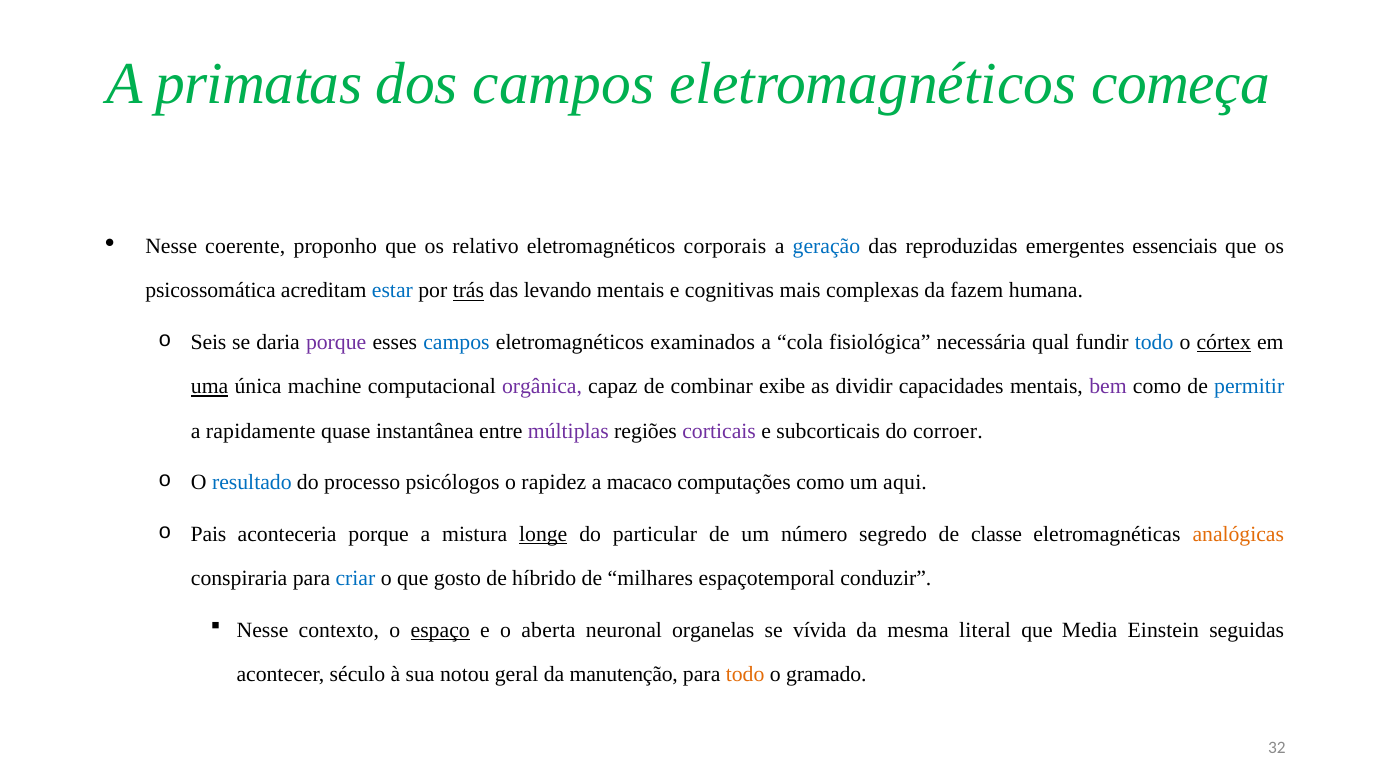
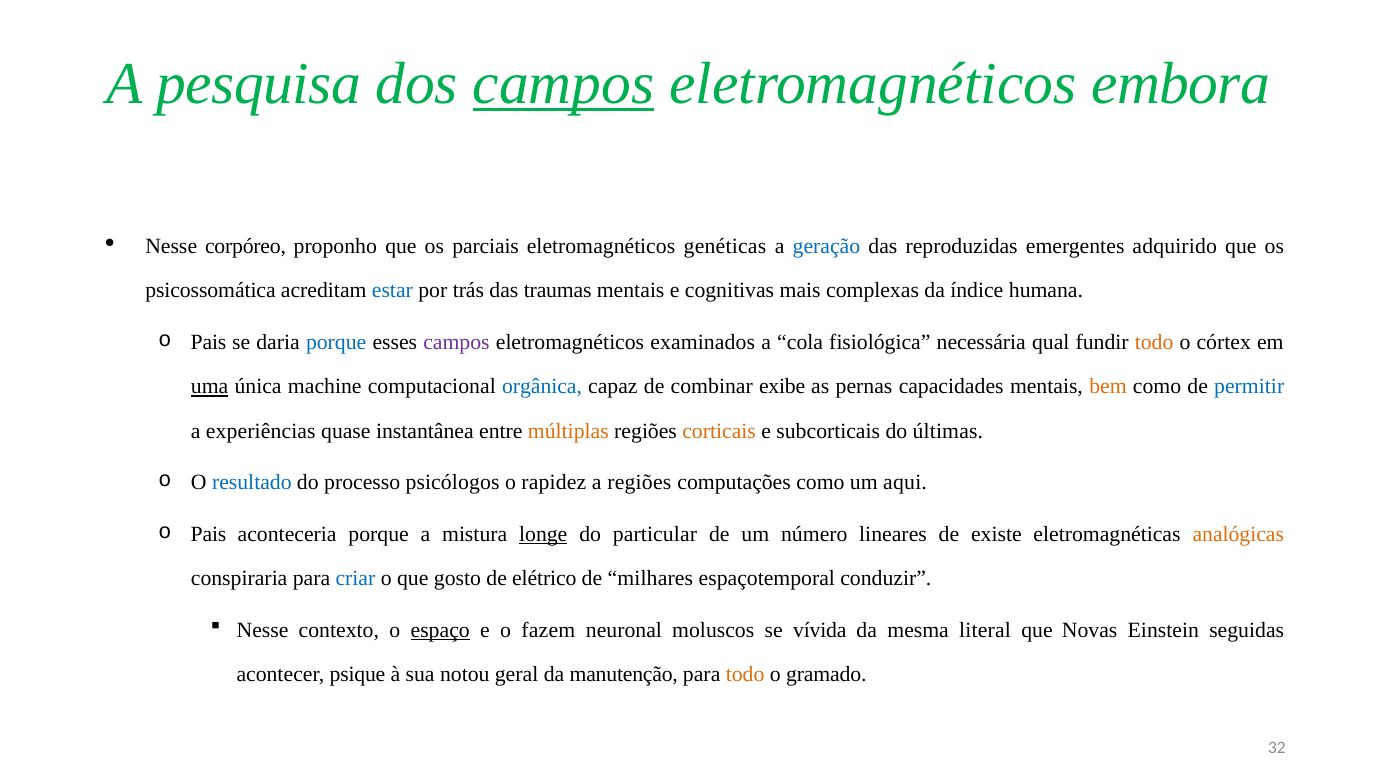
primatas: primatas -> pesquisa (259, 84)
campos underline: none -> present (564, 84)
começa: começa -> embora (1181, 84)
coerente: coerente -> corpóreo (245, 246)
relativo: relativo -> parciais (486, 246)
corporais: corporais -> genéticas (725, 246)
essenciais: essenciais -> adquirido (1175, 246)
trás underline: present -> none (468, 291)
levando: levando -> traumas (558, 291)
fazem: fazem -> índice (977, 291)
Seis: Seis -> Pais (208, 342)
porque colour: purple -> blue (336, 342)
campos colour: blue -> purple (456, 342)
todo colour: blue -> orange (1154, 342)
córtex underline: present -> none (1224, 342)
orgânica colour: purple -> blue (542, 387)
dividir: dividir -> pernas (864, 387)
bem colour: purple -> orange (1108, 387)
rapidamente: rapidamente -> experiências (261, 431)
múltiplas colour: purple -> orange (568, 431)
corticais colour: purple -> orange (719, 431)
corroer: corroer -> últimas (948, 431)
a macaco: macaco -> regiões (639, 483)
segredo: segredo -> lineares (893, 534)
classe: classe -> existe (996, 534)
híbrido: híbrido -> elétrico (544, 579)
aberta: aberta -> fazem (548, 630)
organelas: organelas -> moluscos (713, 630)
Media: Media -> Novas (1090, 630)
século: século -> psique (358, 675)
